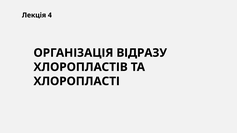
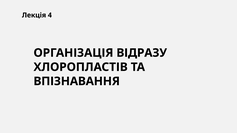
ХЛОРОПЛАСТІ: ХЛОРОПЛАСТІ -> ВПІЗНАВАННЯ (77, 81)
